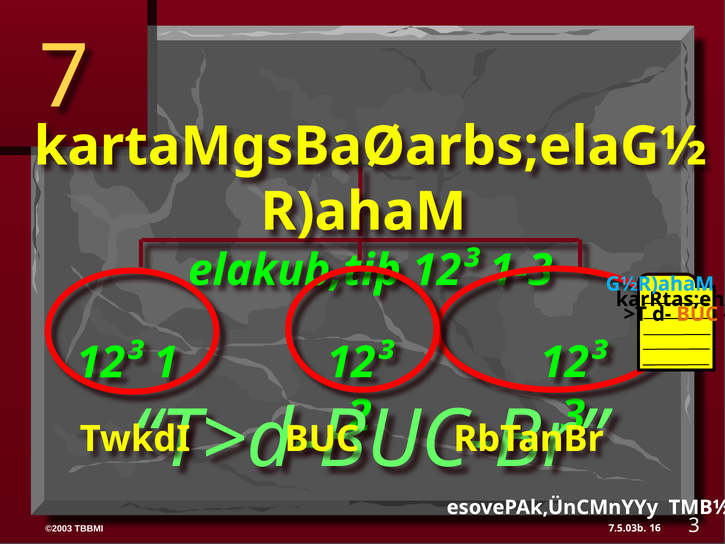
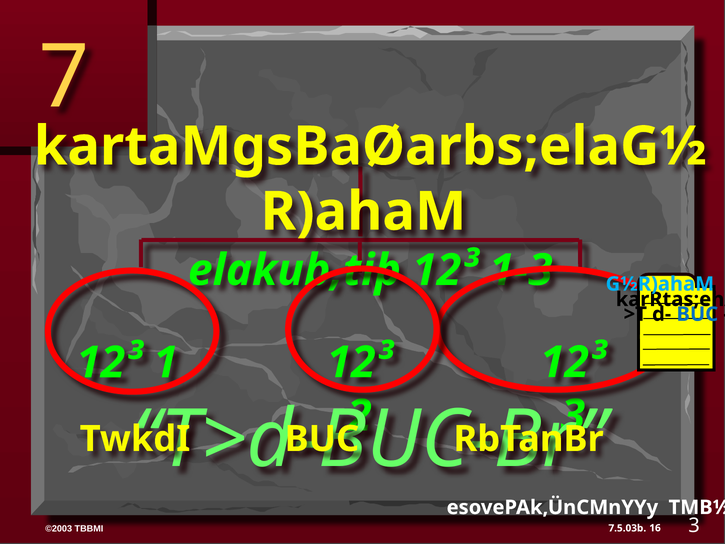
BUC colour: orange -> blue (697, 314)
